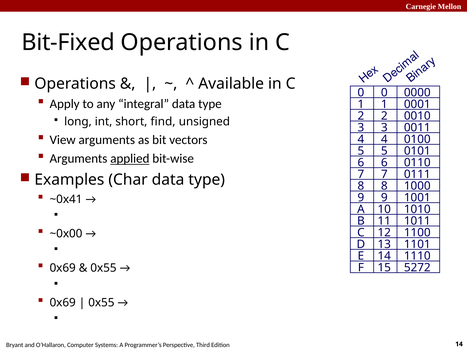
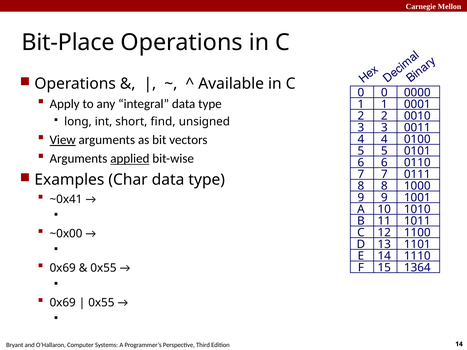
Bit-Fixed: Bit-Fixed -> Bit-Place (68, 42)
View underline: none -> present (63, 140)
5272: 5272 -> 1364 (417, 268)
